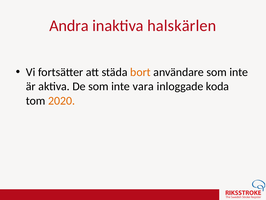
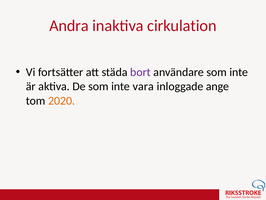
halskärlen: halskärlen -> cirkulation (182, 26)
bort colour: orange -> purple (140, 72)
koda: koda -> ange (217, 86)
